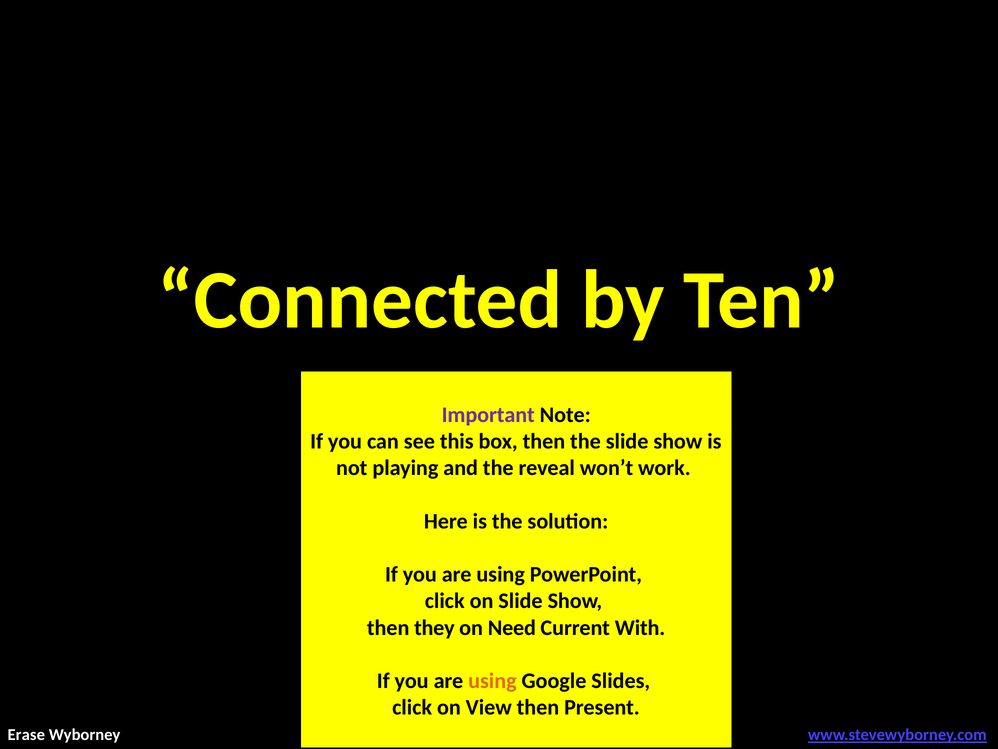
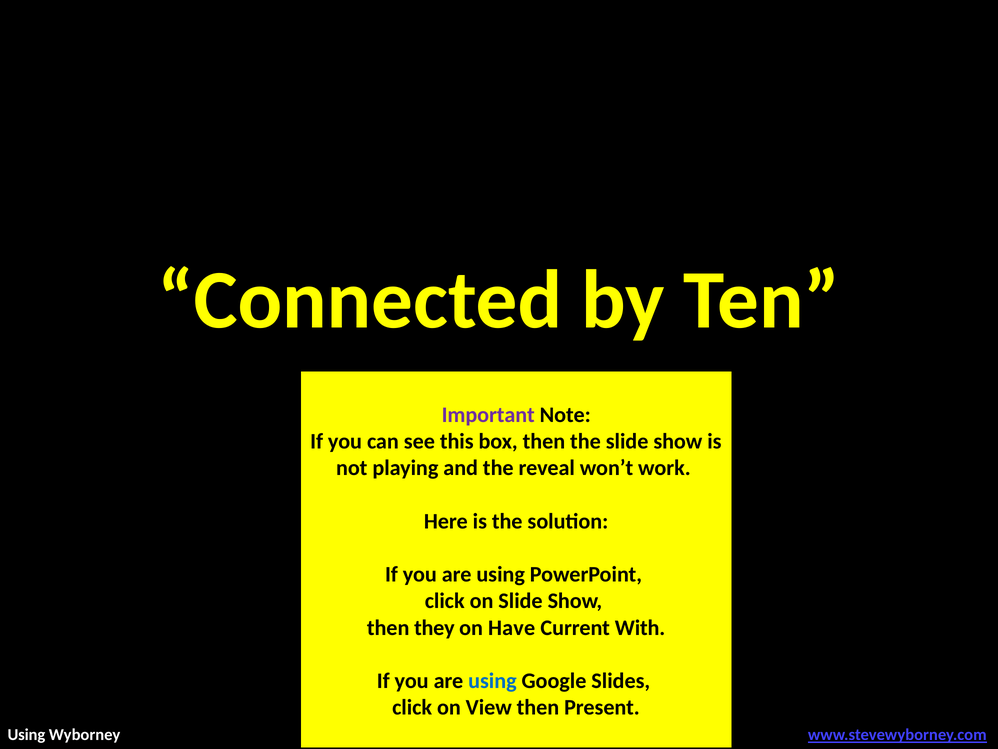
Need: Need -> Have (512, 627)
using colour: orange -> blue (492, 681)
Erase: Erase -> Using (26, 734)
